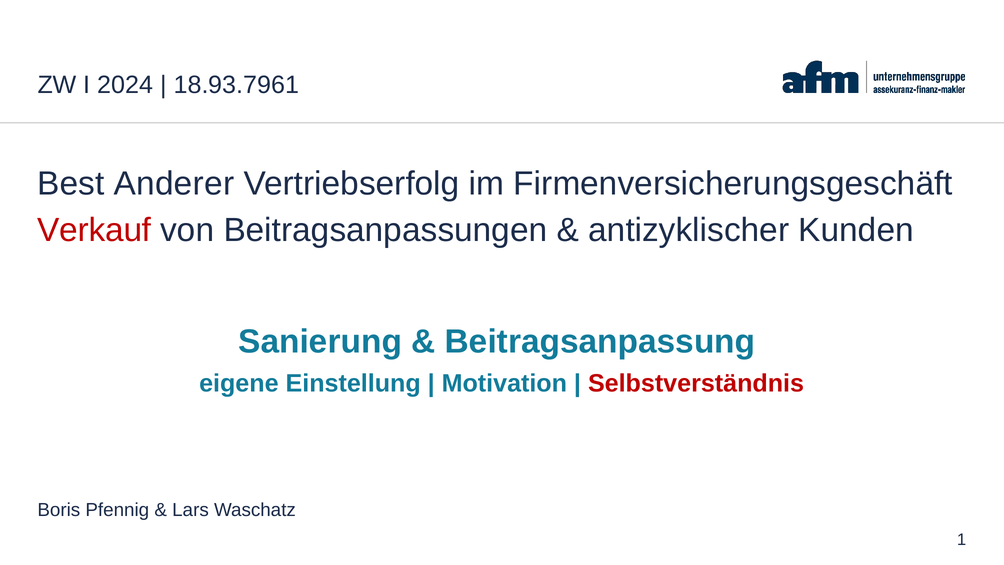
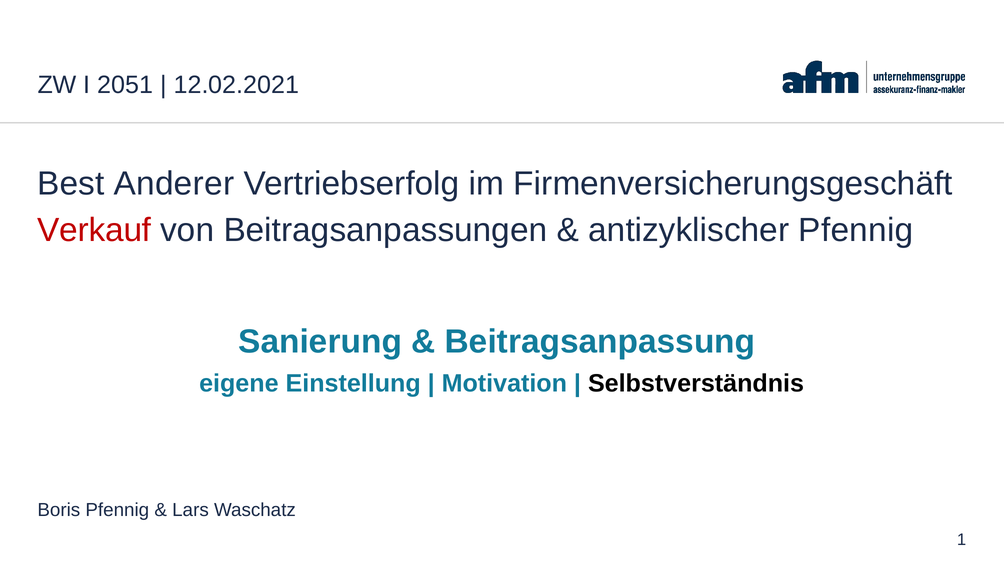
2024: 2024 -> 2051 (125, 85)
18.93.7961: 18.93.7961 -> 12.02.2021 (236, 85)
antizyklischer Kunden: Kunden -> Pfennig (856, 230)
Selbstverständnis colour: red -> black (696, 383)
